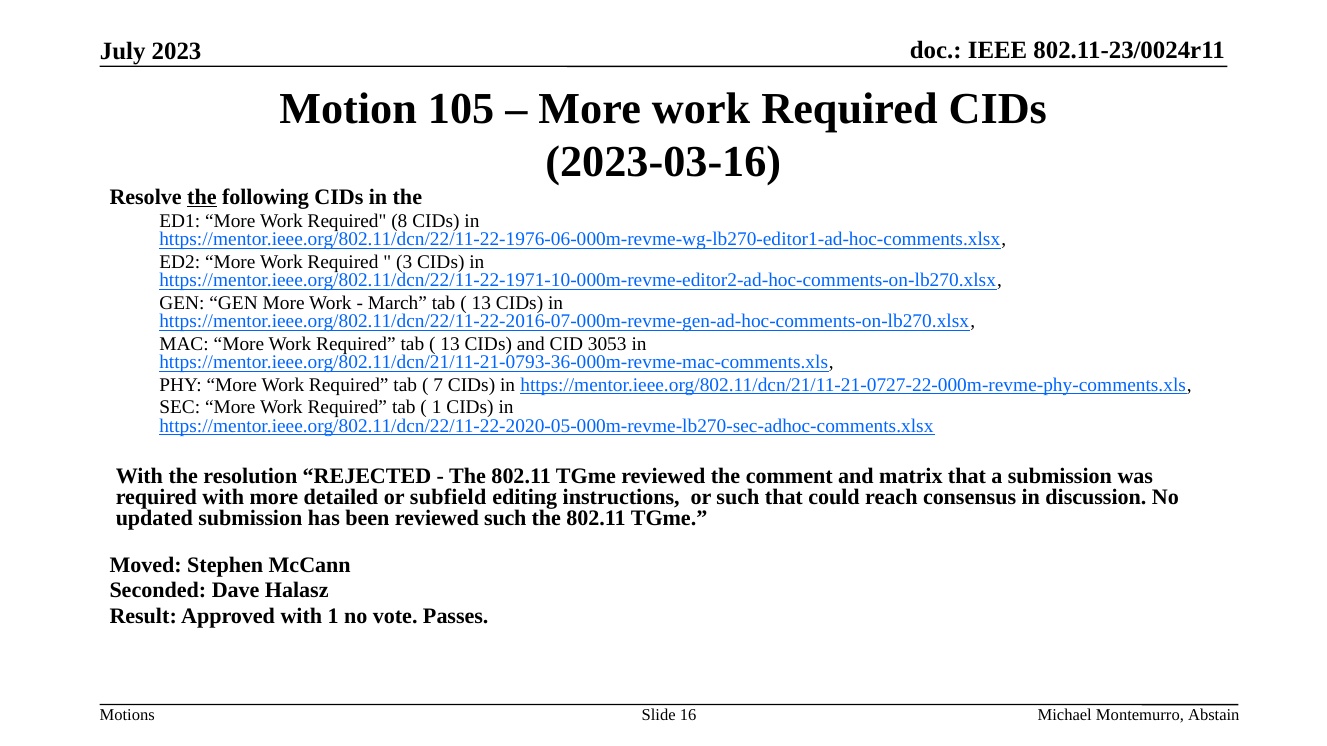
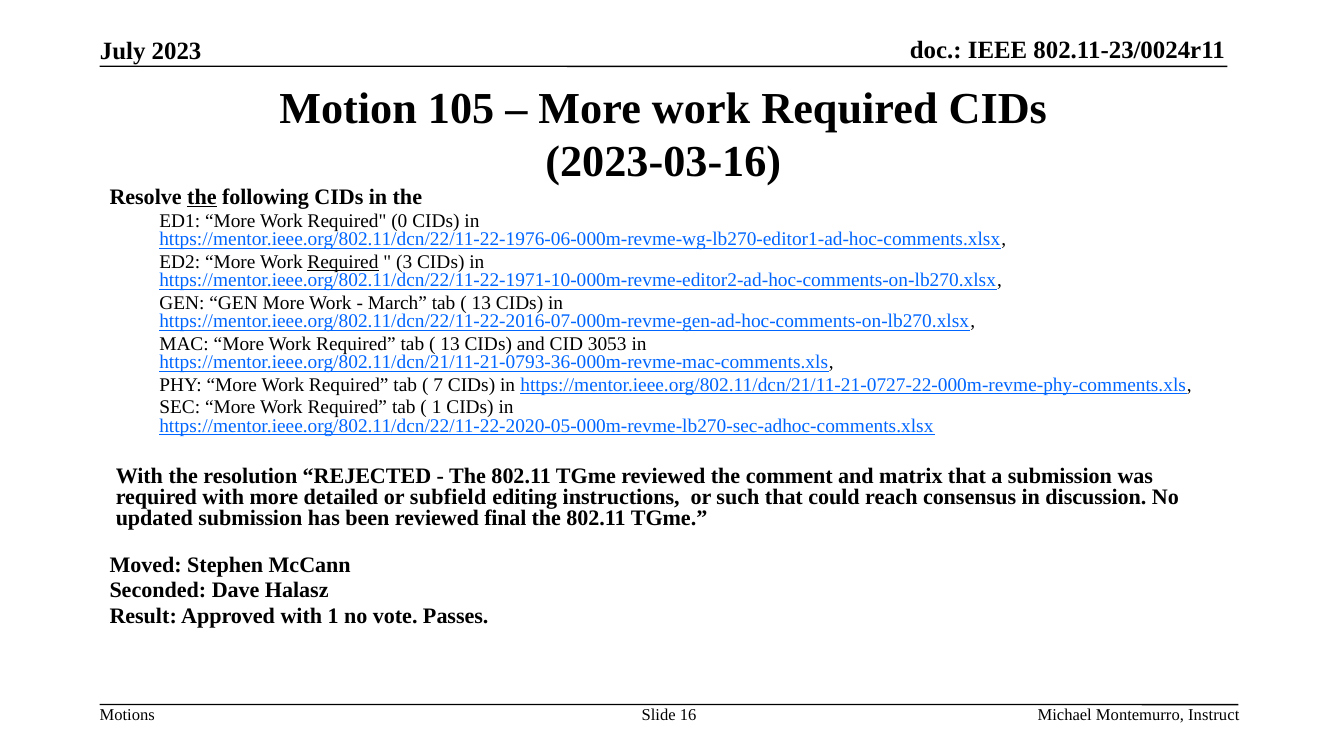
8: 8 -> 0 (399, 221)
Required underline: none -> present (343, 262)
reviewed such: such -> final (505, 518)
Abstain: Abstain -> Instruct (1214, 716)
